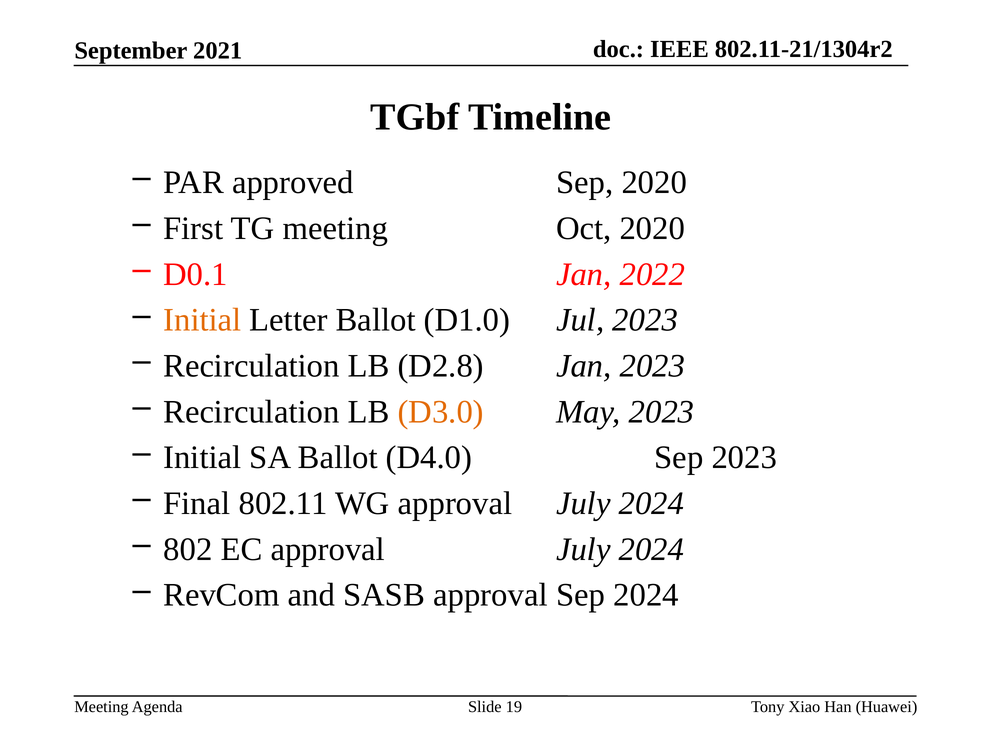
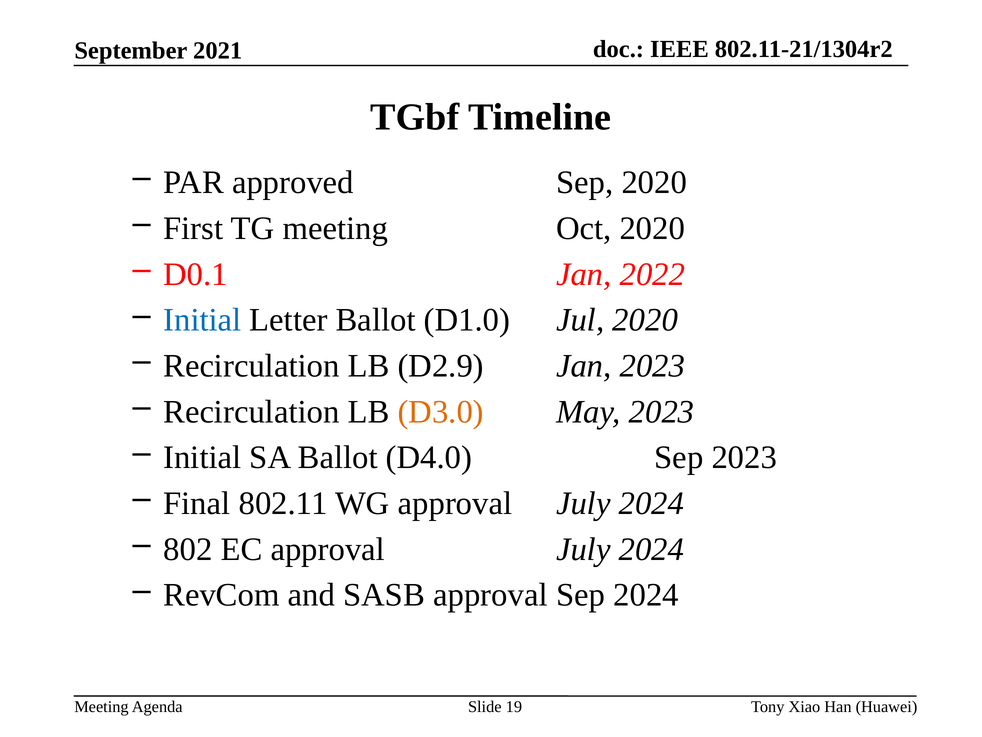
Initial colour: orange -> blue (202, 320)
Jul 2023: 2023 -> 2020 (645, 320)
D2.8: D2.8 -> D2.9 (441, 366)
